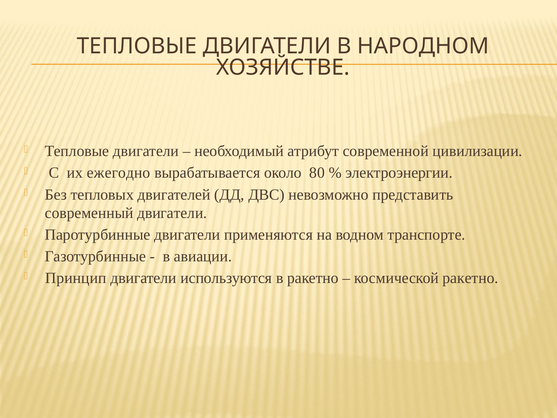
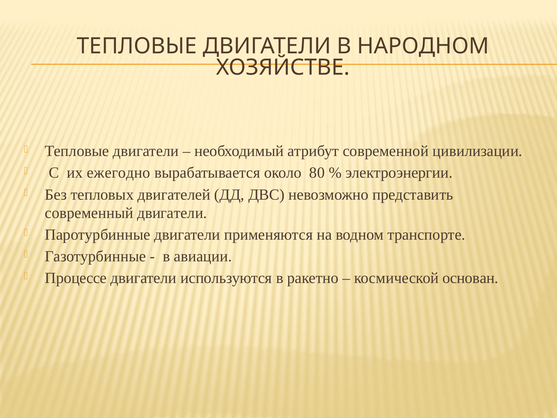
Принцип: Принцип -> Процессе (76, 278)
космической ракетно: ракетно -> основан (471, 278)
